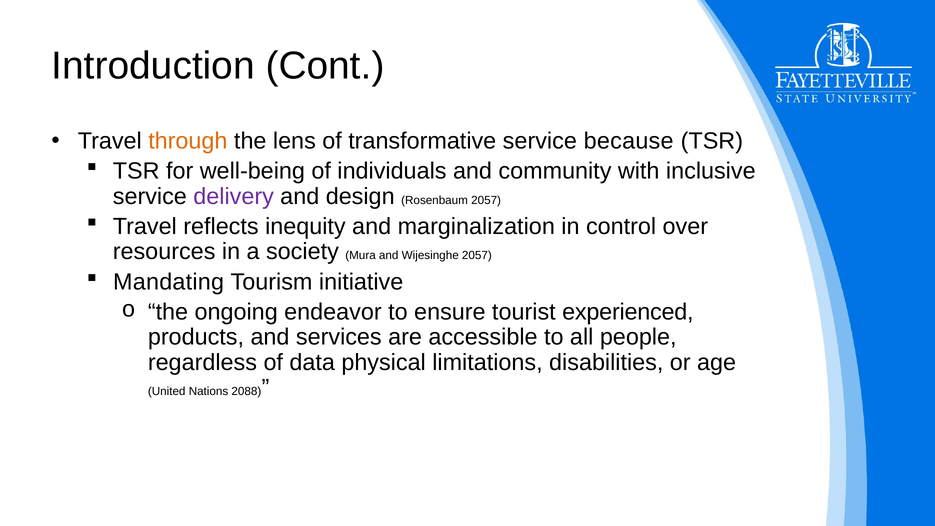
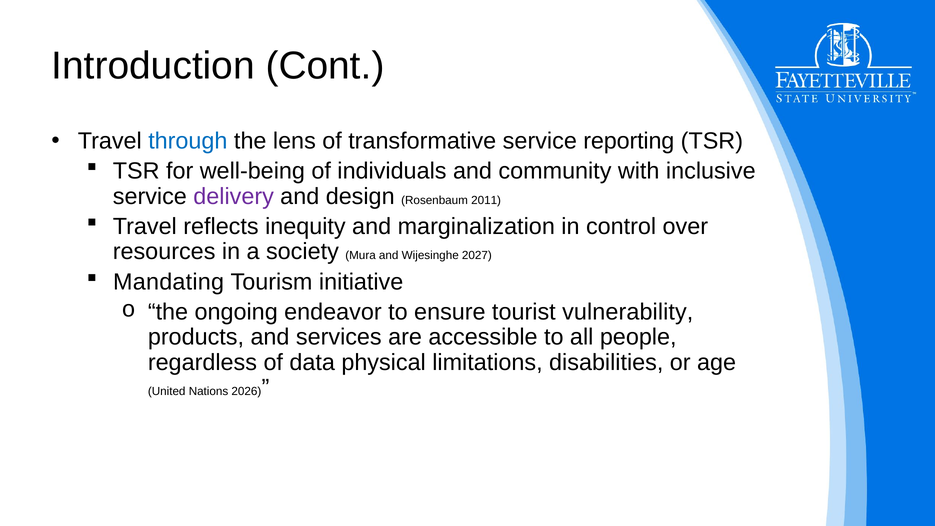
through colour: orange -> blue (188, 141)
because: because -> reporting (629, 141)
Rosenbaum 2057: 2057 -> 2011 (486, 200)
Wijesinghe 2057: 2057 -> 2027 (477, 256)
experienced: experienced -> vulnerability (628, 312)
2088: 2088 -> 2026 (246, 391)
